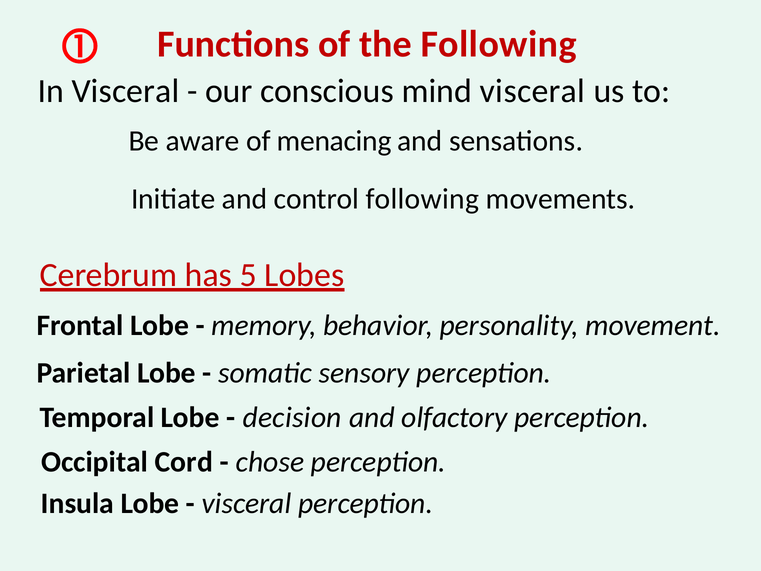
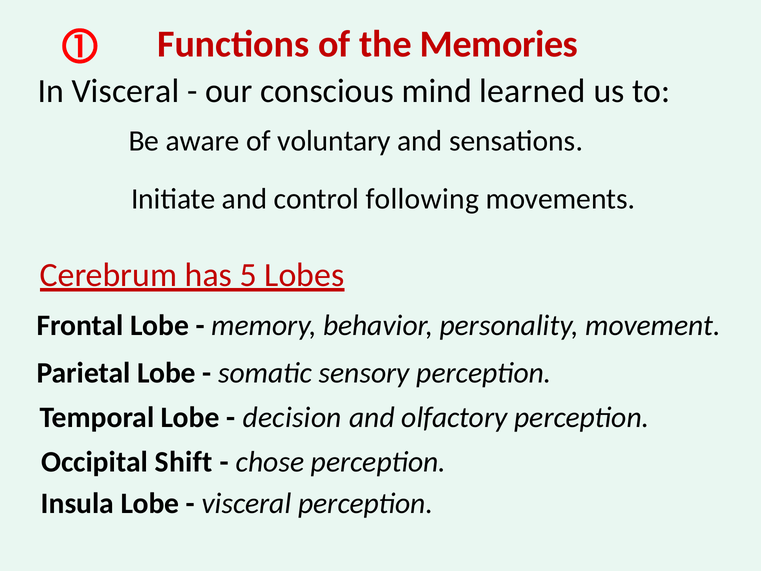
the Following: Following -> Memories (499, 44)
mind visceral: visceral -> learned (533, 91)
menacing: menacing -> voluntary (334, 141)
Cord: Cord -> Shift (184, 462)
